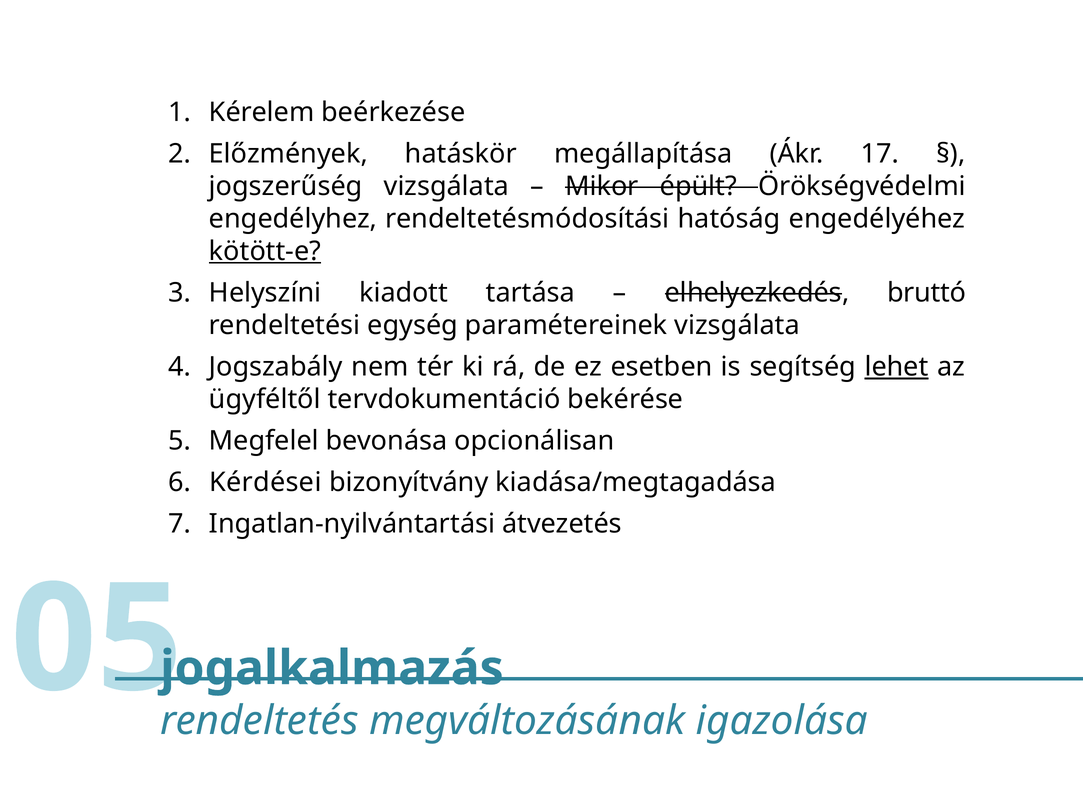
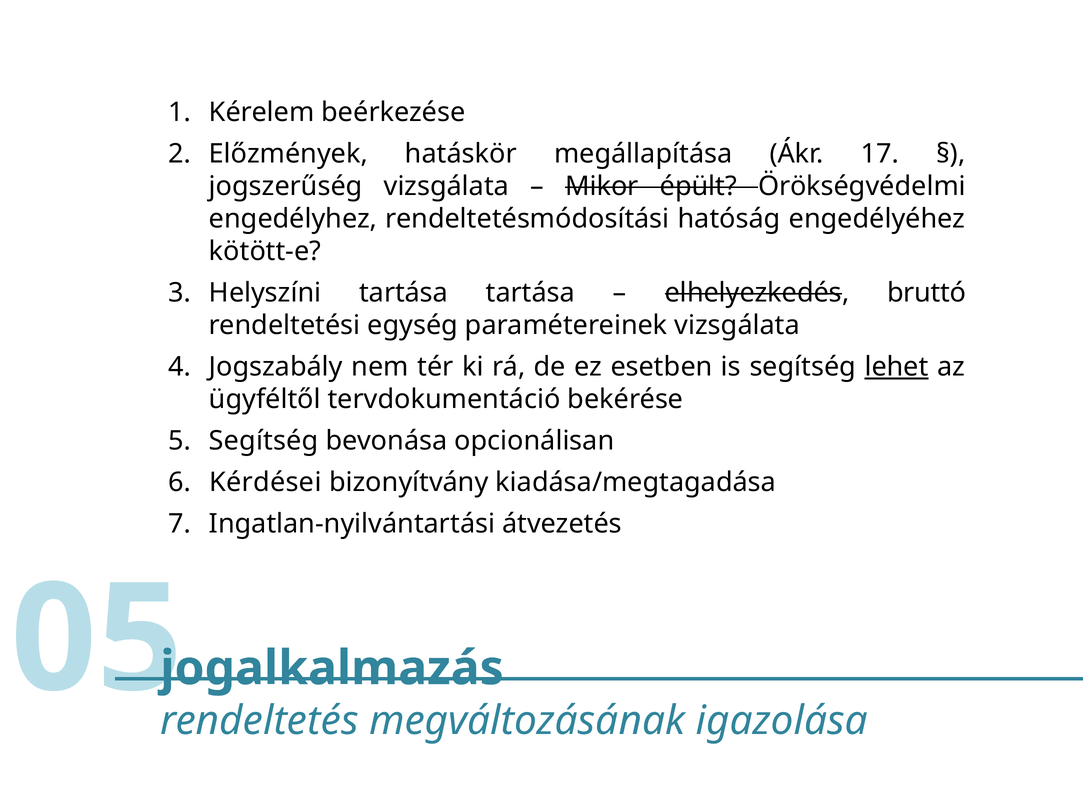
kötött-e underline: present -> none (265, 251)
Helyszíni kiadott: kiadott -> tartása (404, 293)
Megfelel: Megfelel -> Segítség (264, 441)
